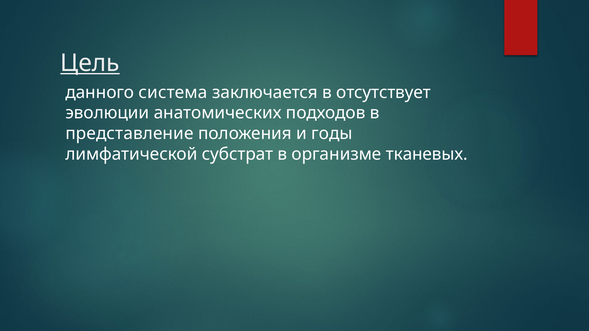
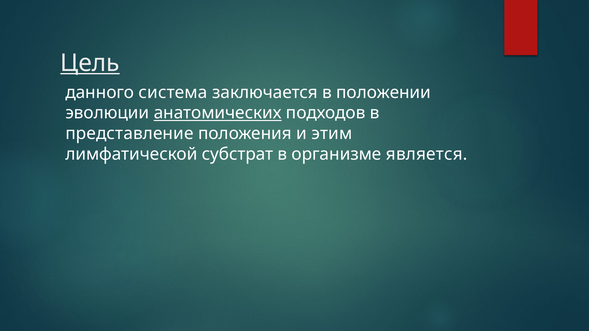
отсутствует: отсутствует -> положении (384, 93)
анатомических underline: none -> present (218, 113)
годы: годы -> этим (332, 134)
тканевых: тканевых -> является (427, 154)
